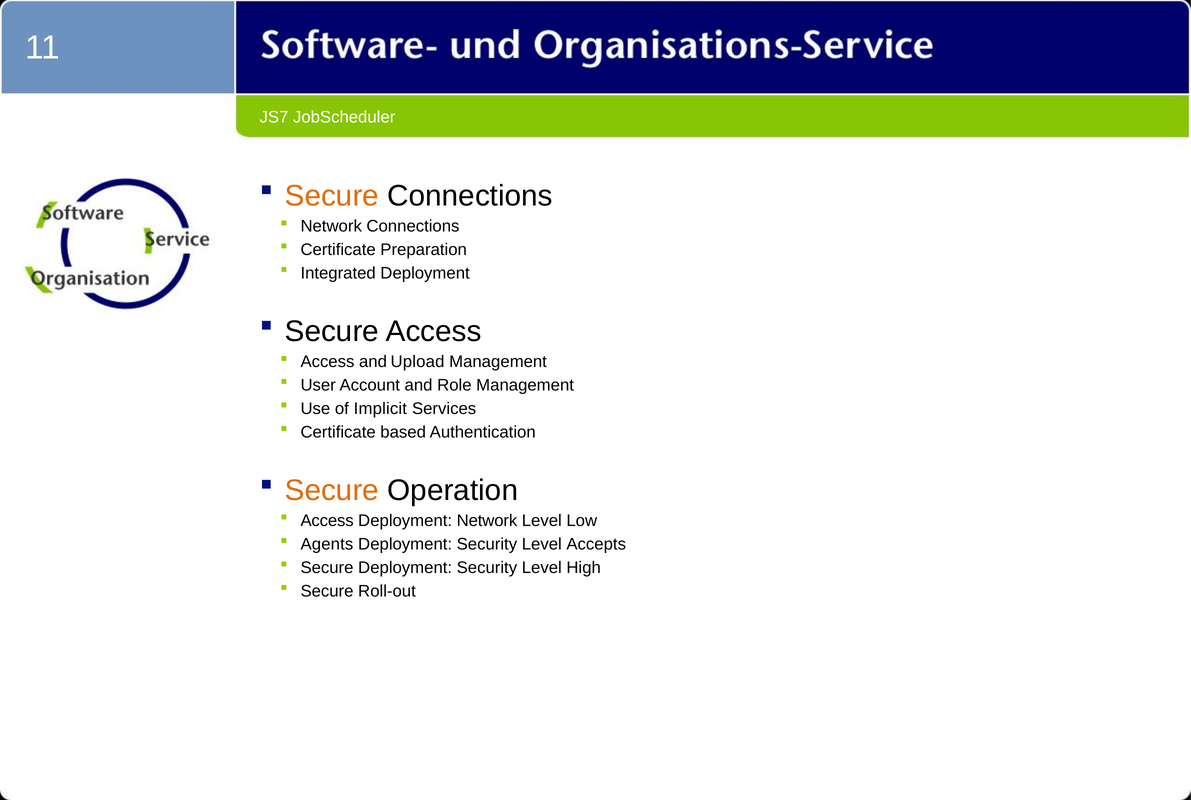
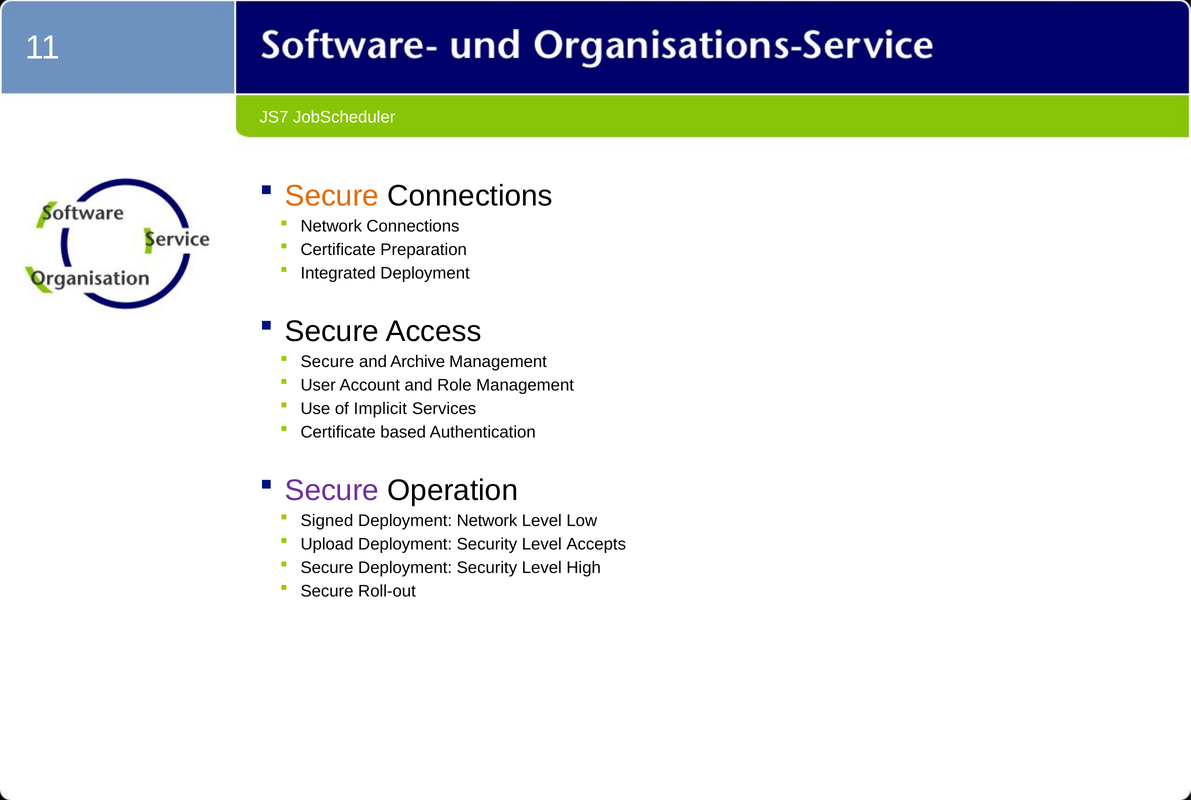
Access: Access -> Secure (327, 362)
Upload: Upload -> Archive (418, 362)
Secure colour: orange -> purple (332, 490)
Access: Access -> Signed (327, 521)
Agents: Agents -> Upload (327, 544)
